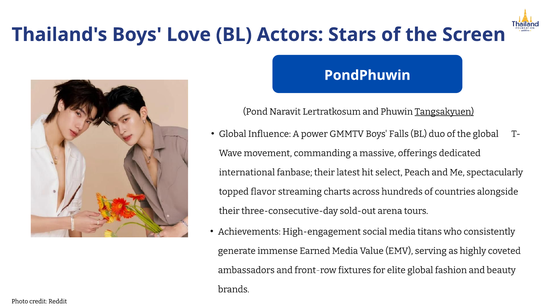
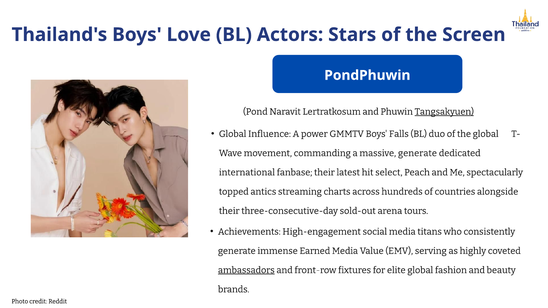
massive offerings: offerings -> generate (417, 153)
flavor: flavor -> antics (263, 192)
ambassadors underline: none -> present (246, 270)
